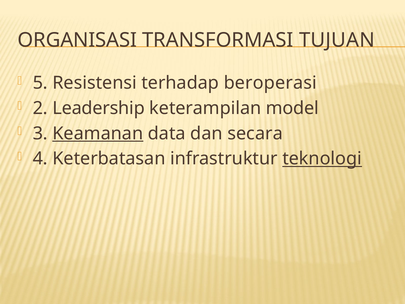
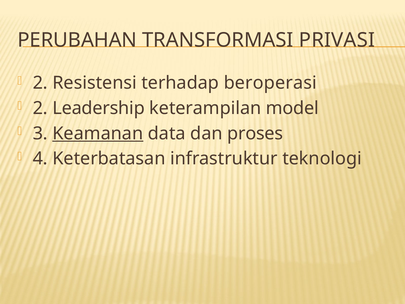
ORGANISASI: ORGANISASI -> PERUBAHAN (77, 40)
TUJUAN: TUJUAN -> PRIVASI (337, 40)
5: 5 -> 2 (40, 83)
secara: secara -> proses (255, 133)
teknologi underline: present -> none (322, 159)
